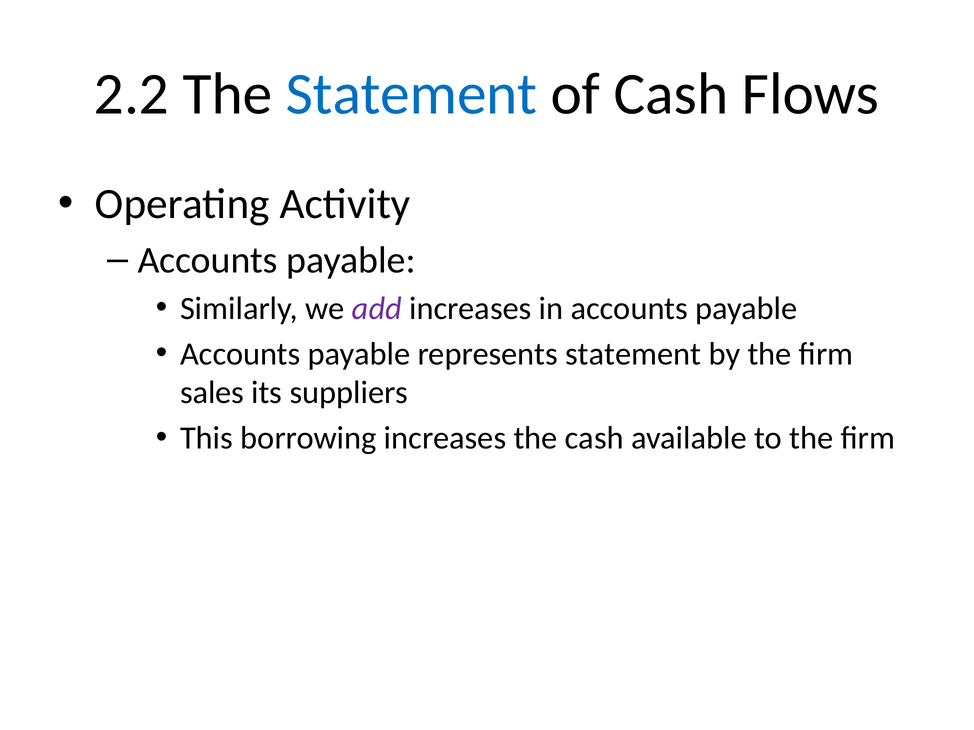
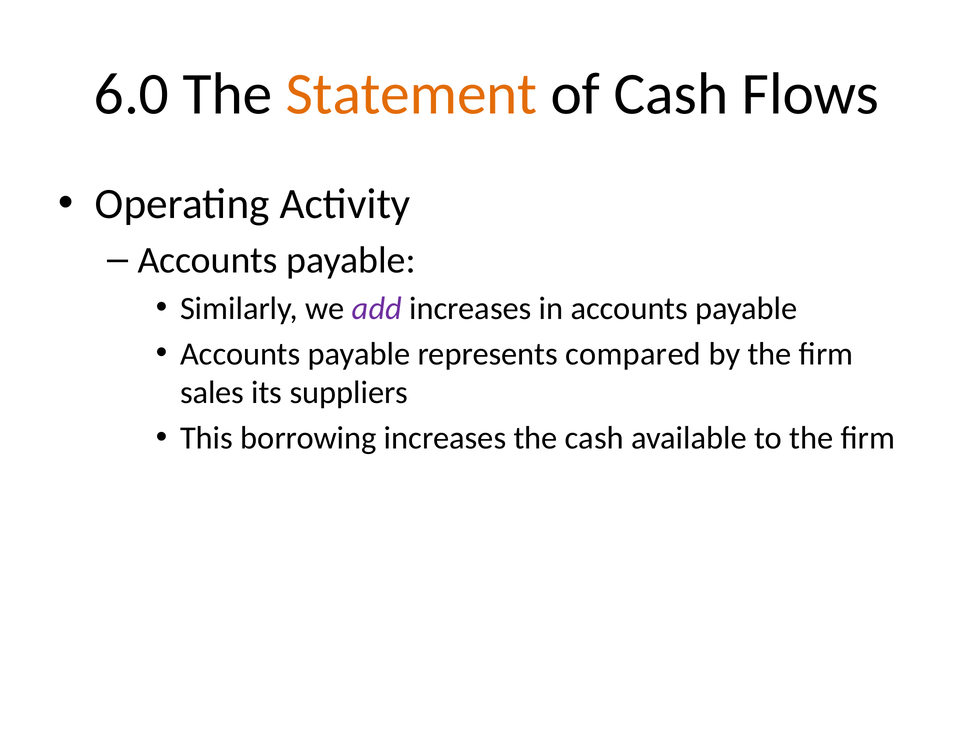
2.2: 2.2 -> 6.0 (132, 94)
Statement colour: blue -> orange (412, 94)
represents statement: statement -> compared (633, 354)
